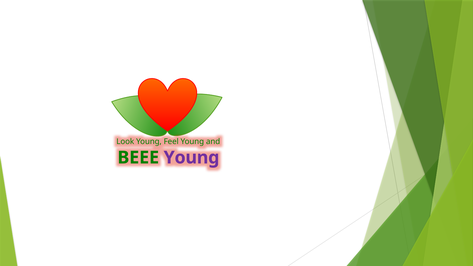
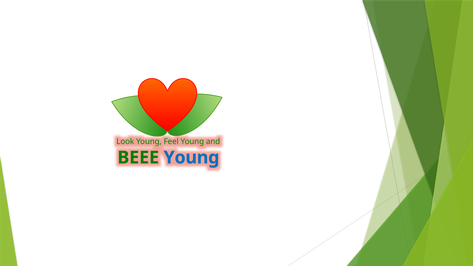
Young colour: purple -> blue (192, 158)
